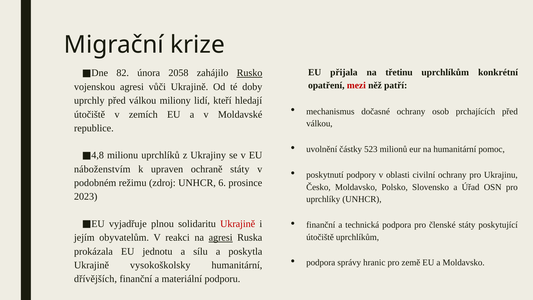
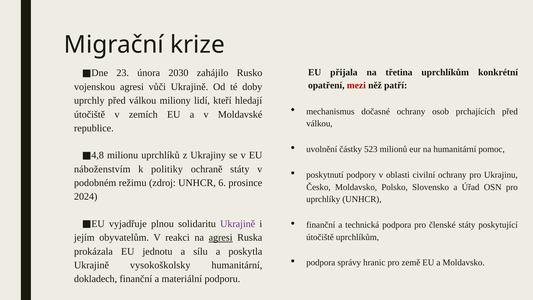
třetinu: třetinu -> třetina (399, 72)
82: 82 -> 23 (123, 73)
2058: 2058 -> 2030 (178, 73)
Rusko underline: present -> none (250, 73)
upraven: upraven -> politiky (167, 169)
2023: 2023 -> 2024 (86, 197)
Ukrajině colour: red -> purple (238, 224)
dřívějších: dřívějších -> dokladech (96, 279)
